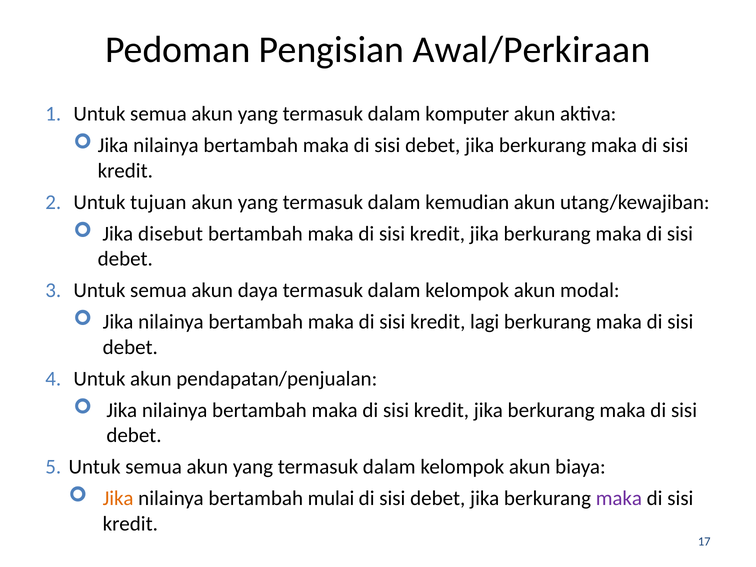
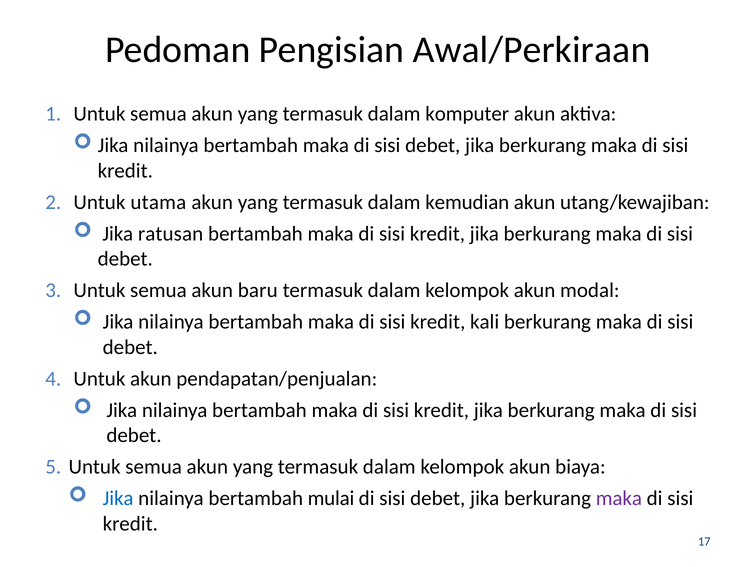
tujuan: tujuan -> utama (158, 202)
disebut: disebut -> ratusan (171, 234)
daya: daya -> baru (258, 290)
lagi: lagi -> kali (485, 322)
Jika colour: orange -> blue (118, 498)
